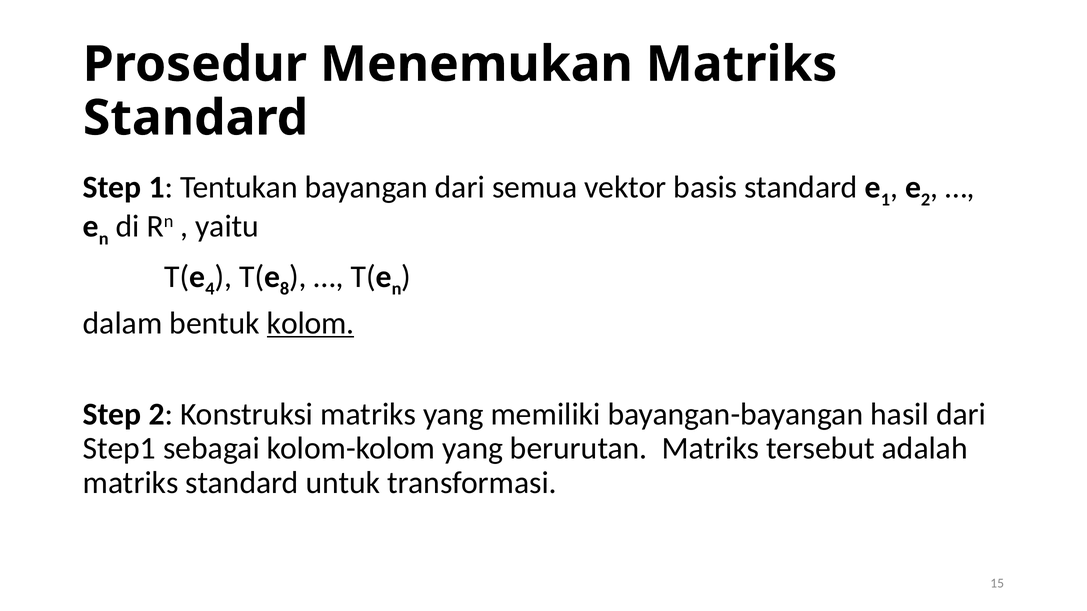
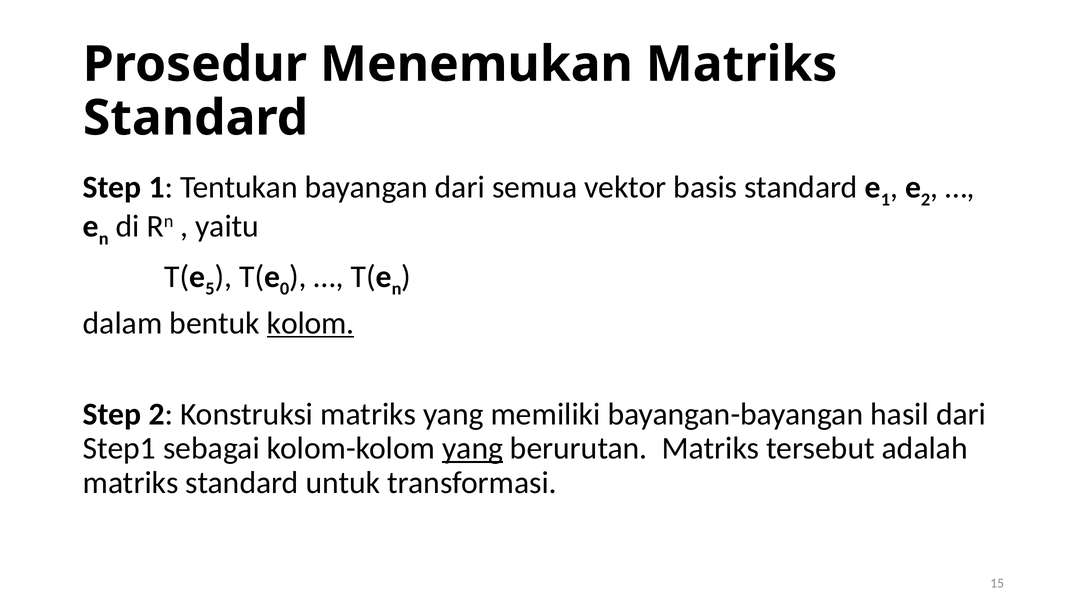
4: 4 -> 5 (210, 289)
8: 8 -> 0 (285, 289)
yang underline: none -> present (473, 449)
